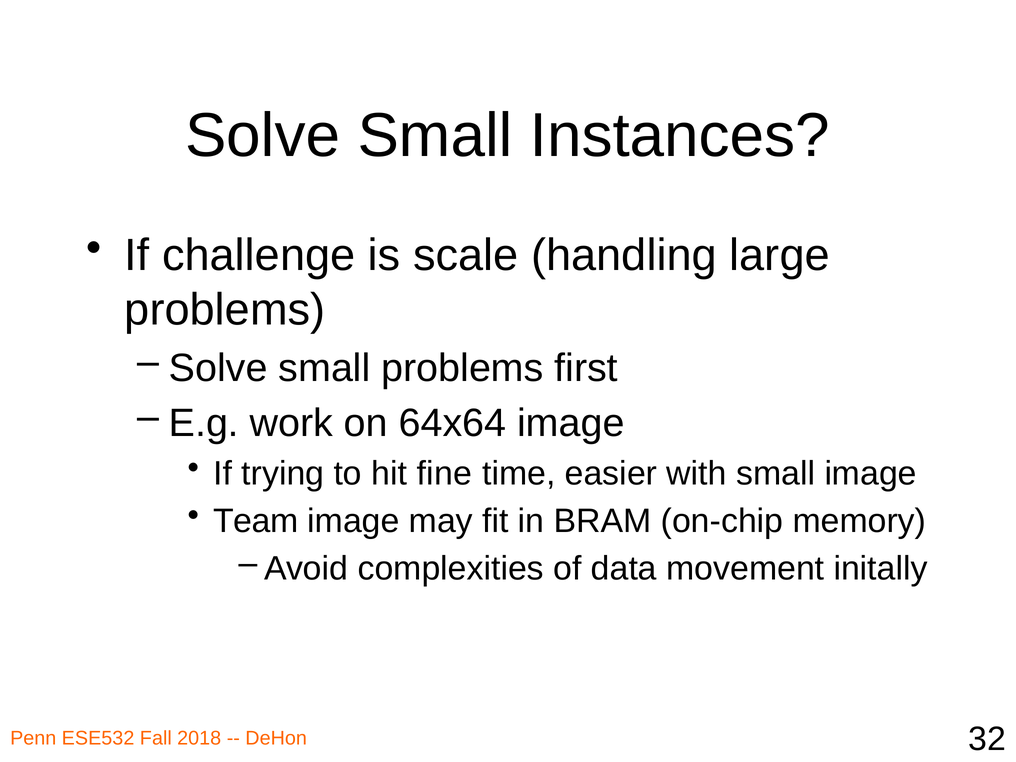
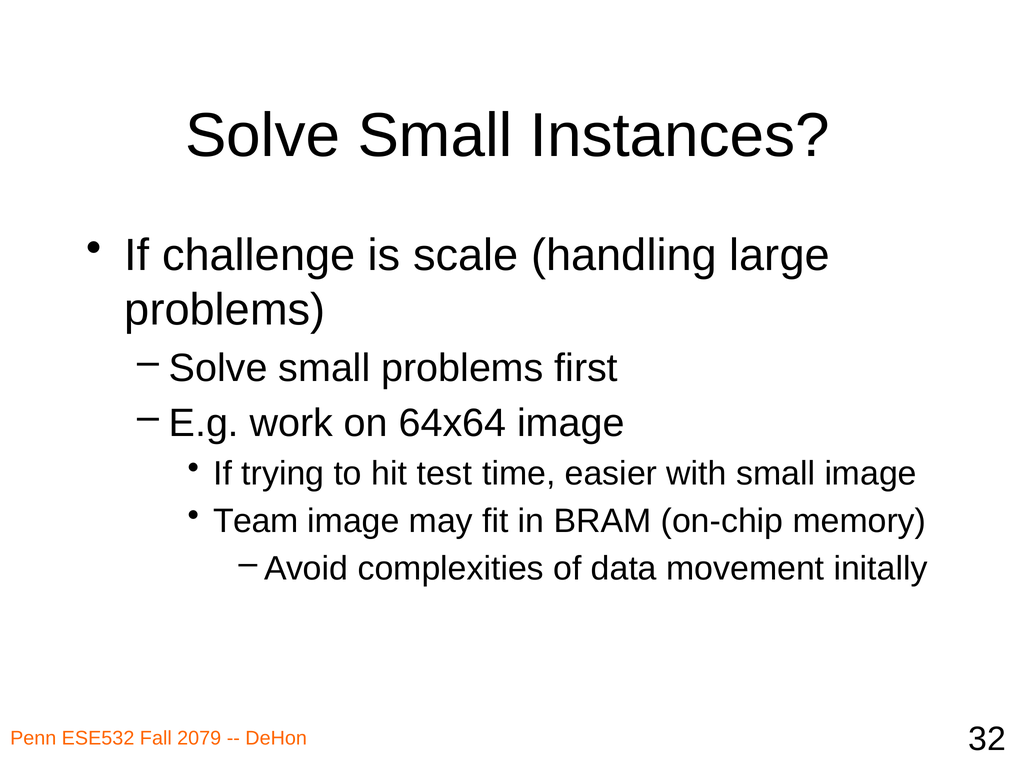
fine: fine -> test (444, 474)
2018: 2018 -> 2079 (199, 738)
